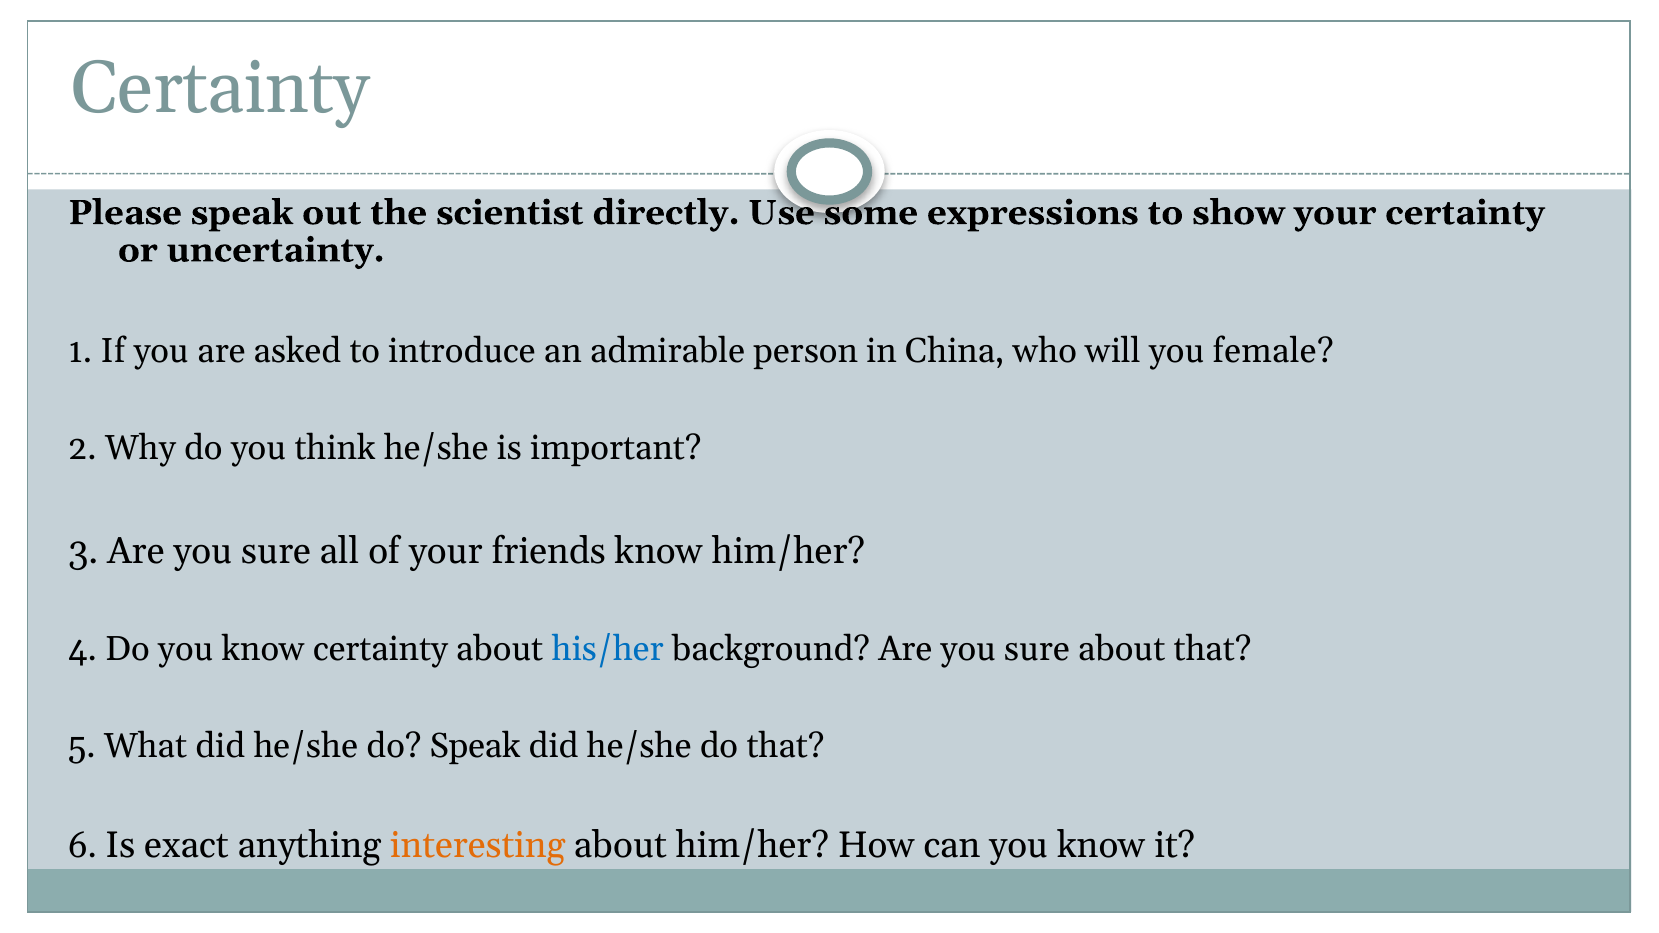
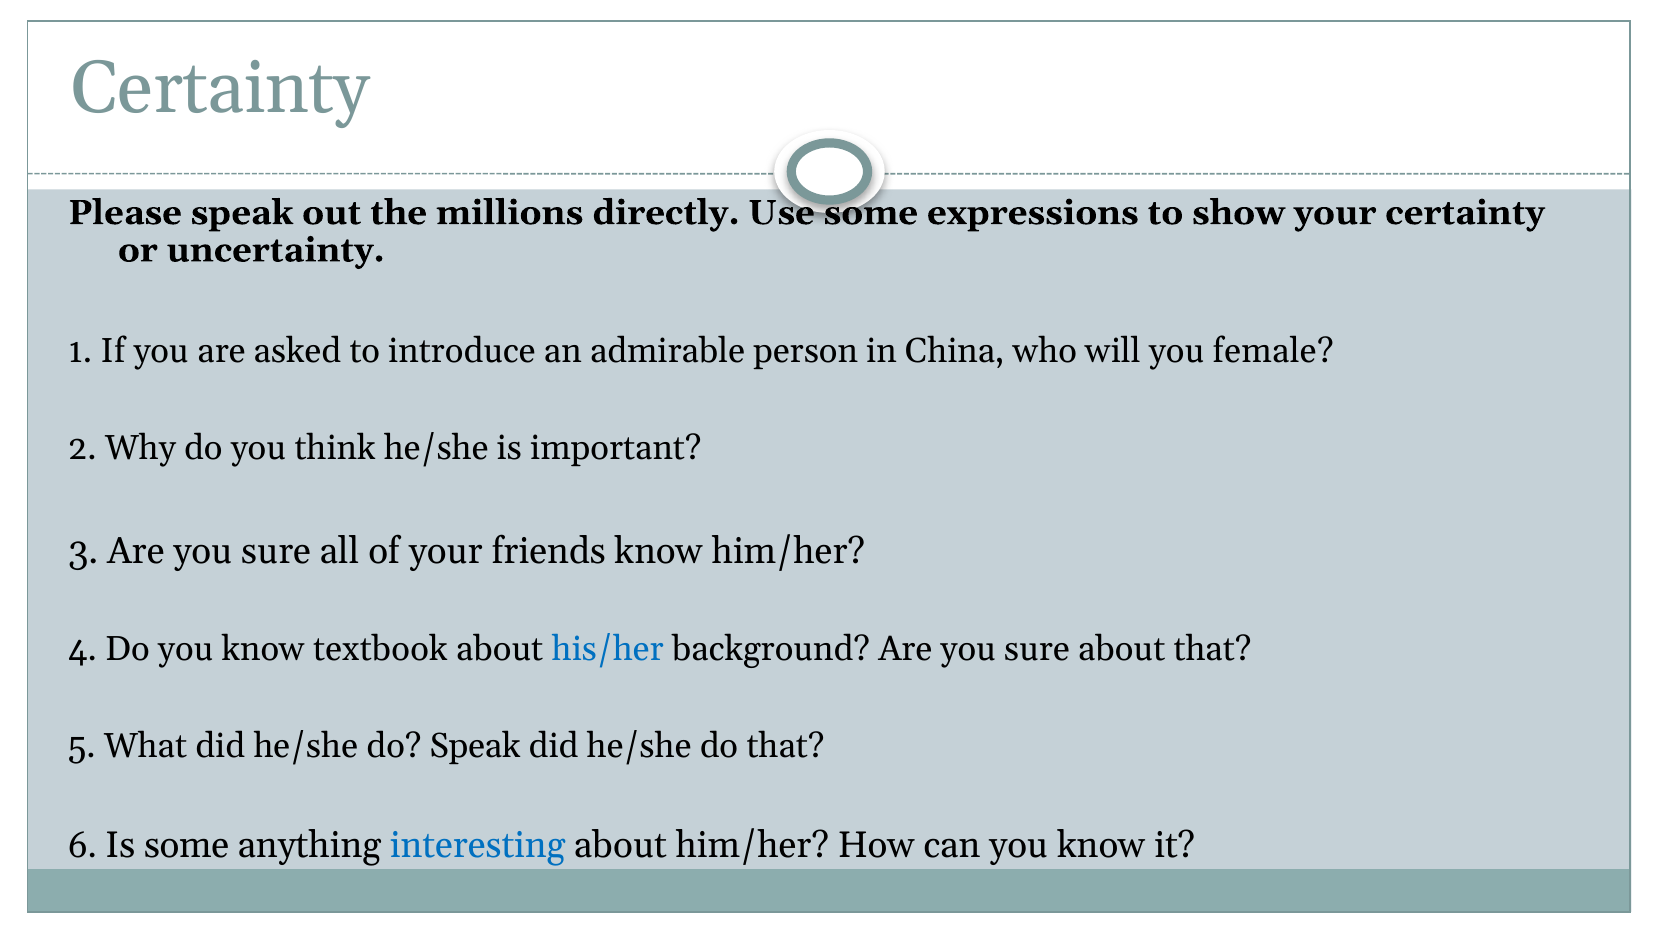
scientist: scientist -> millions (510, 213)
know certainty: certainty -> textbook (380, 649)
Is exact: exact -> some (187, 846)
interesting colour: orange -> blue (478, 846)
